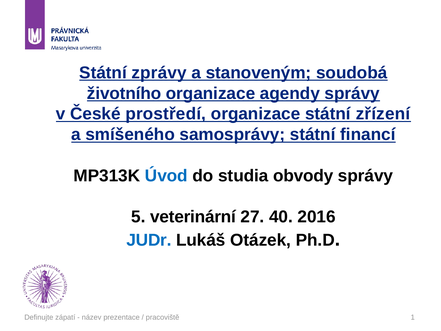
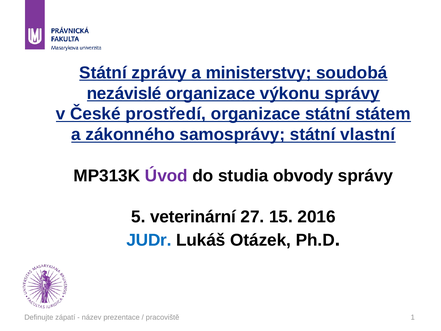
stanoveným: stanoveným -> ministerstvy (259, 73)
životního: životního -> nezávislé (124, 93)
agendy: agendy -> výkonu (290, 93)
zřízení: zřízení -> státem (383, 114)
smíšeného: smíšeného -> zákonného (130, 134)
financí: financí -> vlastní (368, 134)
Úvod colour: blue -> purple (166, 176)
40: 40 -> 15 (281, 217)
